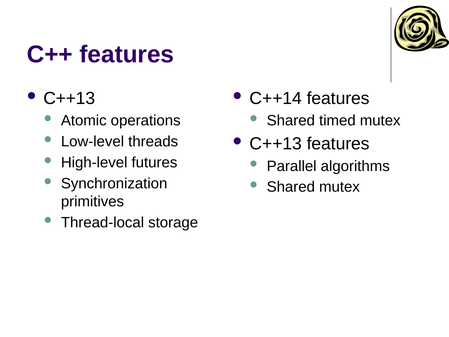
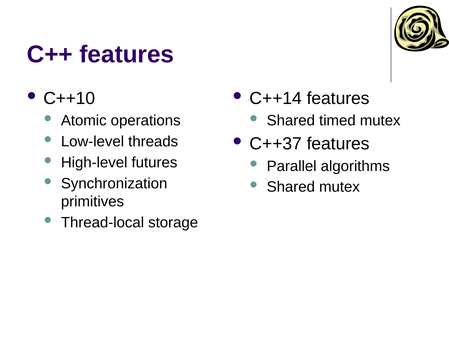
C++13: C++13 -> C++10 (69, 98)
C++13: C++13 -> C++37 (276, 144)
